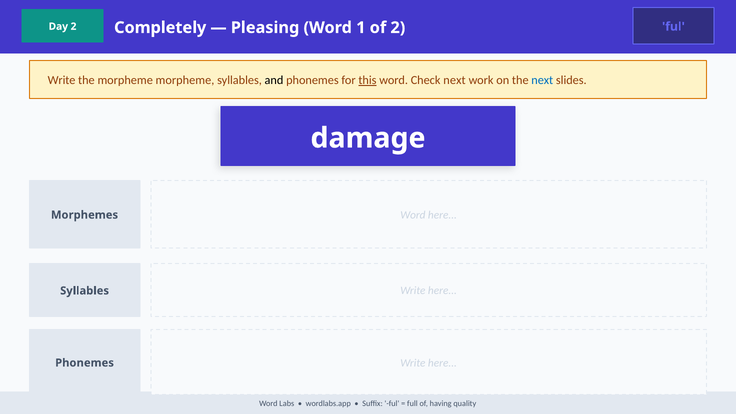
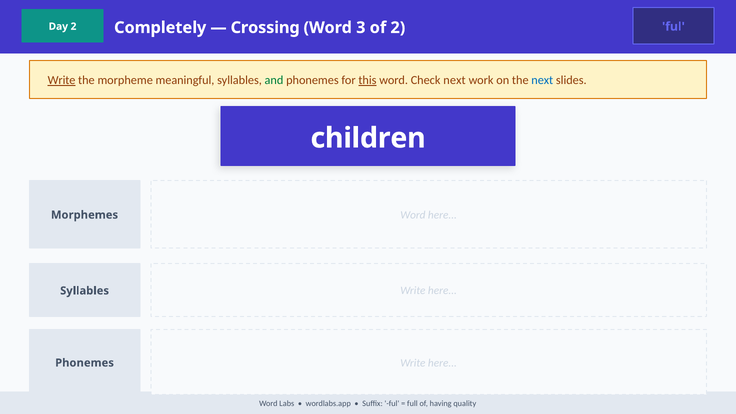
Pleasing: Pleasing -> Crossing (265, 28)
1: 1 -> 3 (361, 28)
Write underline: none -> present (62, 80)
morpheme morpheme: morpheme -> meaningful (185, 80)
and colour: black -> green (274, 80)
damage: damage -> children (368, 138)
